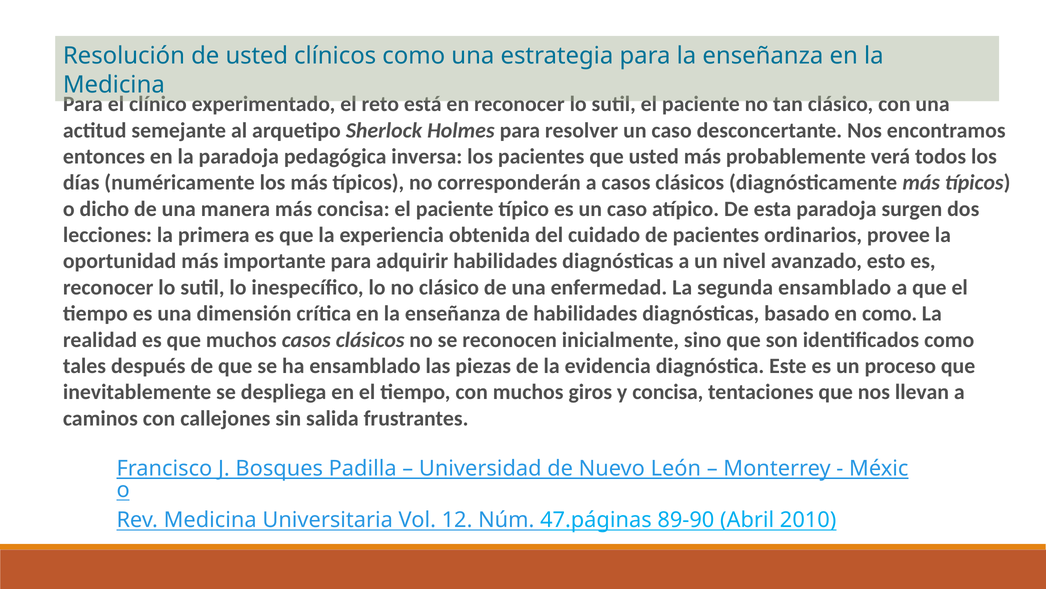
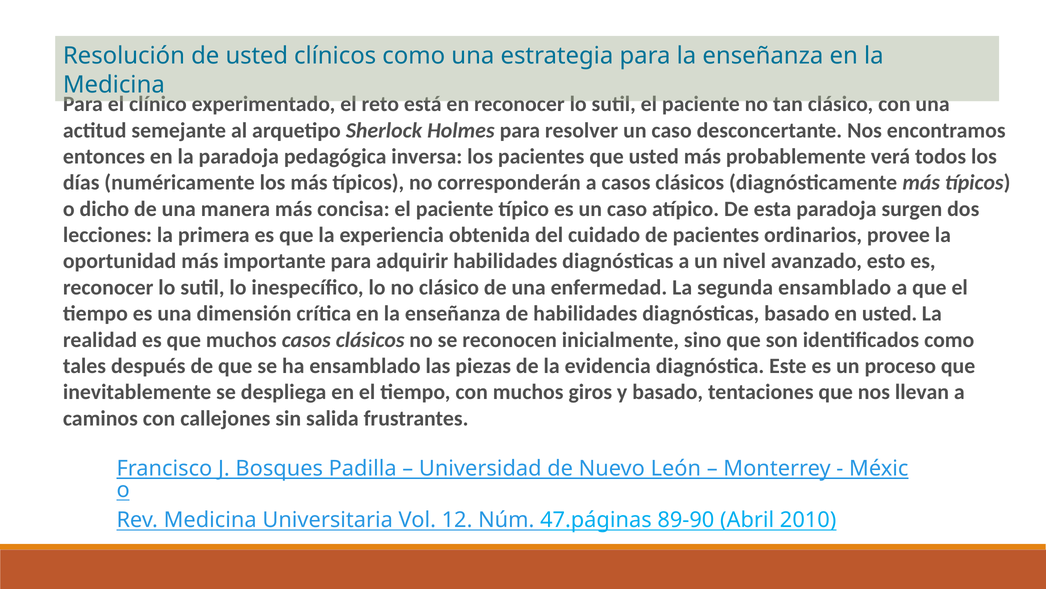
en como: como -> usted (890, 313)
y concisa: concisa -> basado (668, 392)
